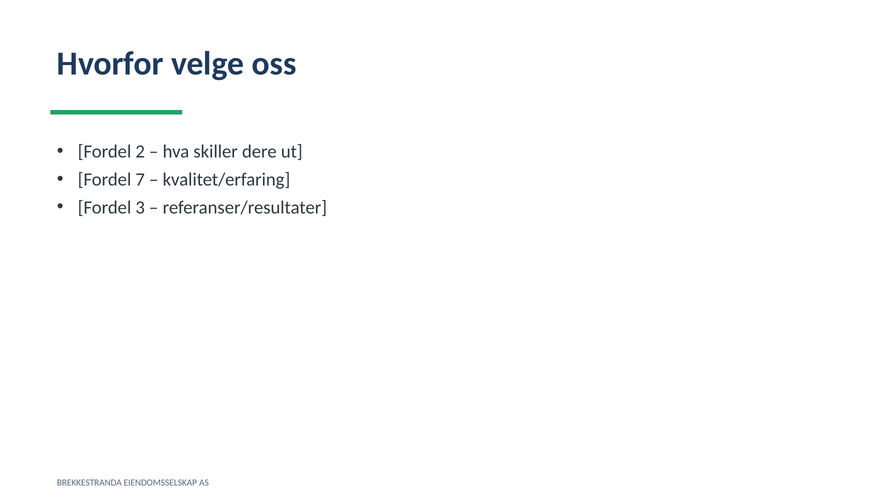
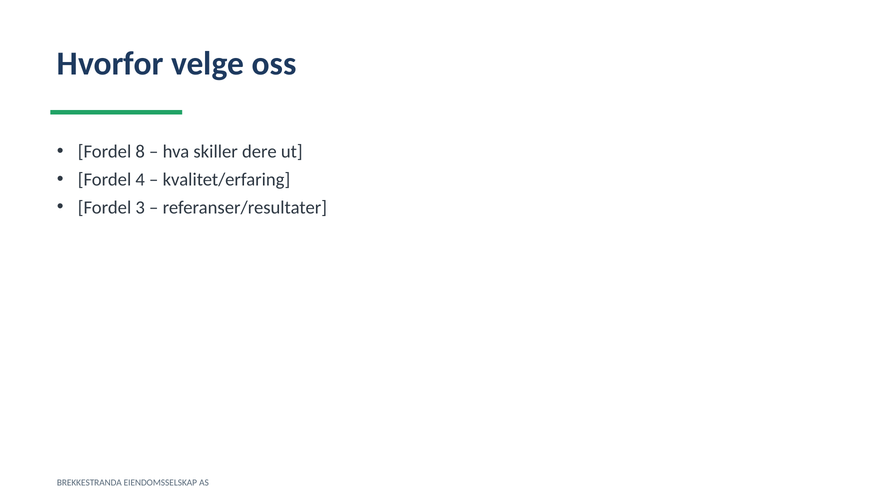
2: 2 -> 8 (140, 151)
7: 7 -> 4 (140, 179)
